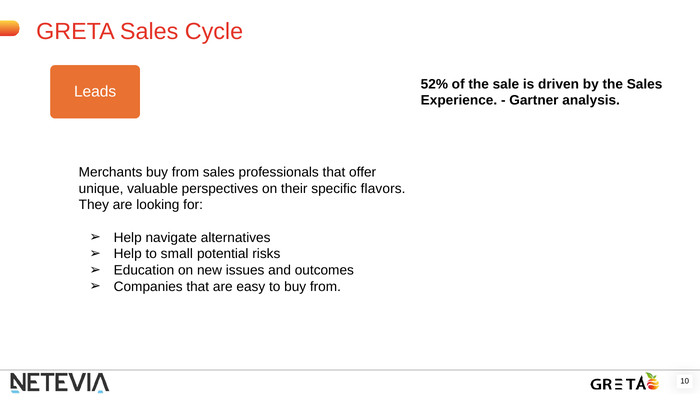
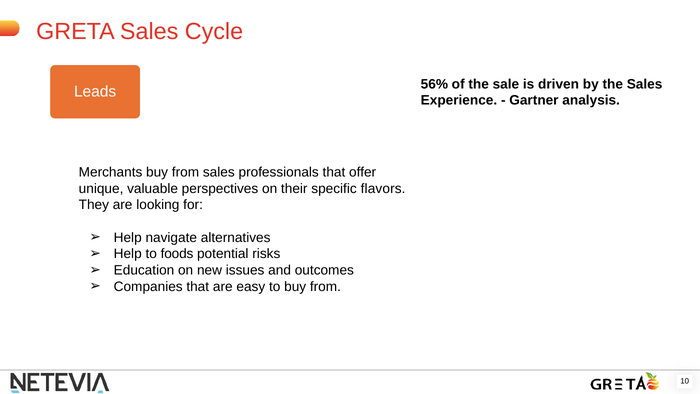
52%: 52% -> 56% (434, 84)
small: small -> foods (177, 254)
